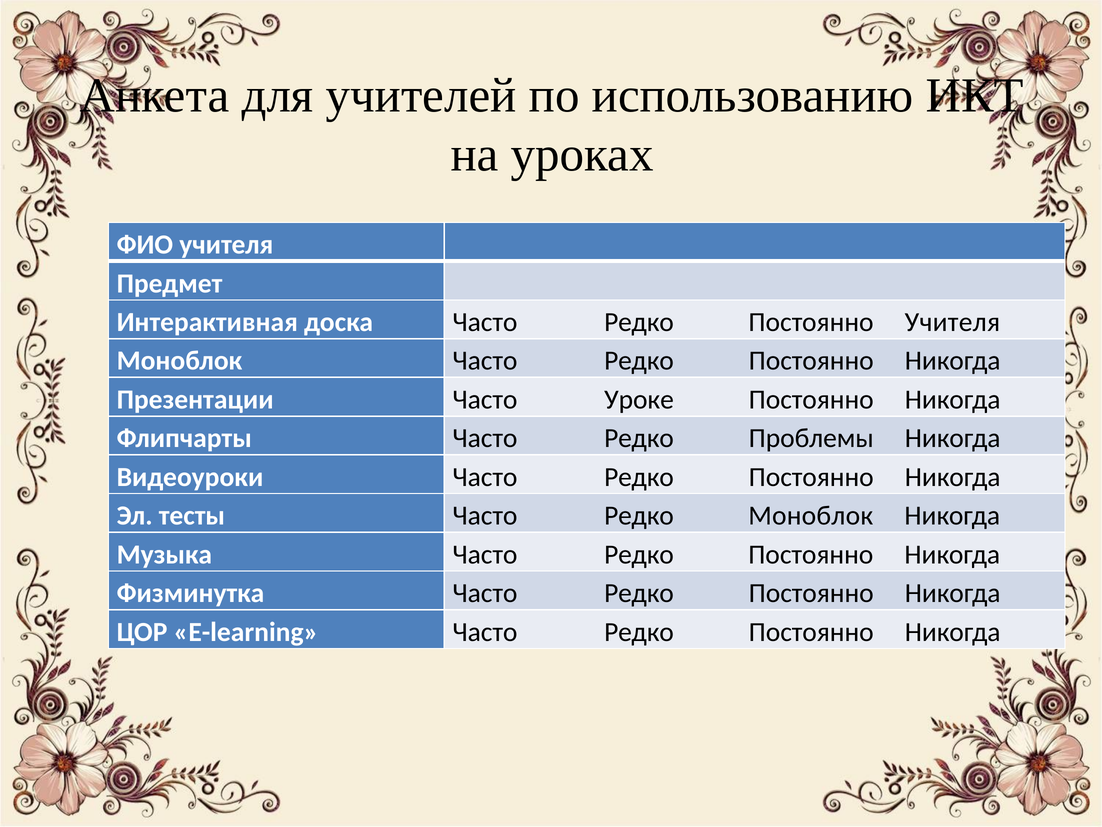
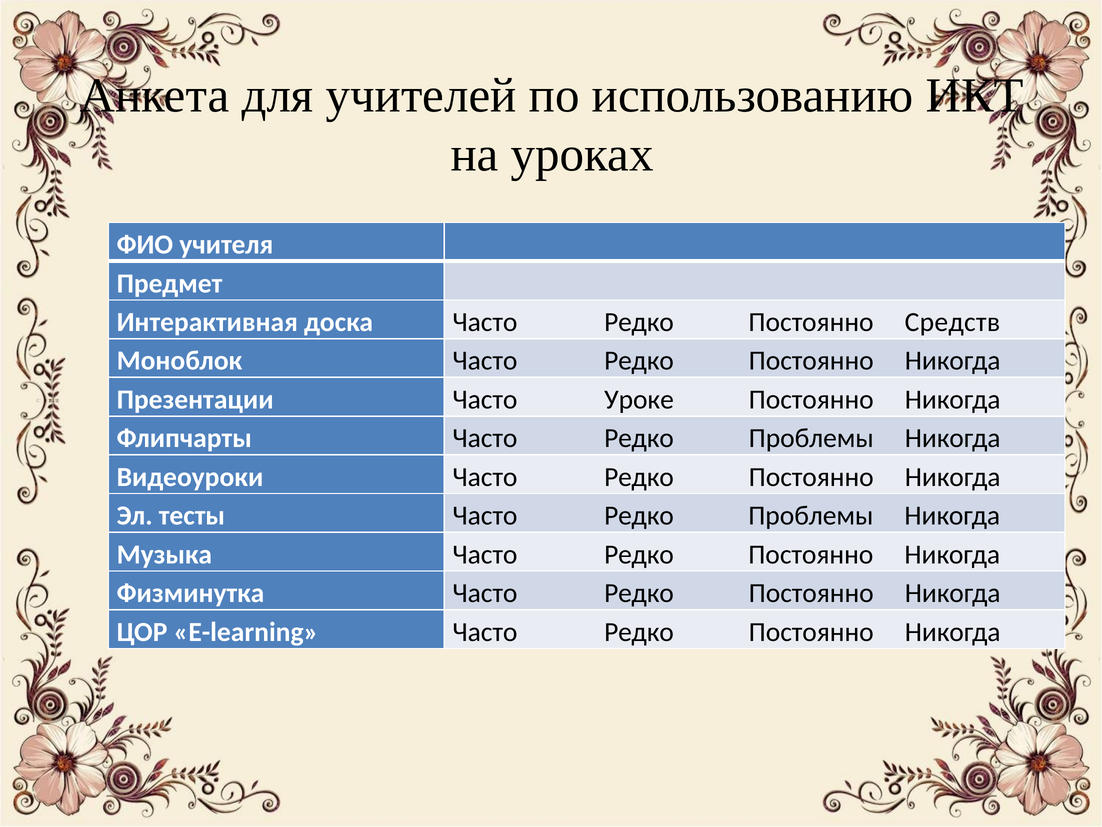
Постоянно Учителя: Учителя -> Средств (952, 322)
тесты Часто Редко Моноблок: Моноблок -> Проблемы (811, 515)
